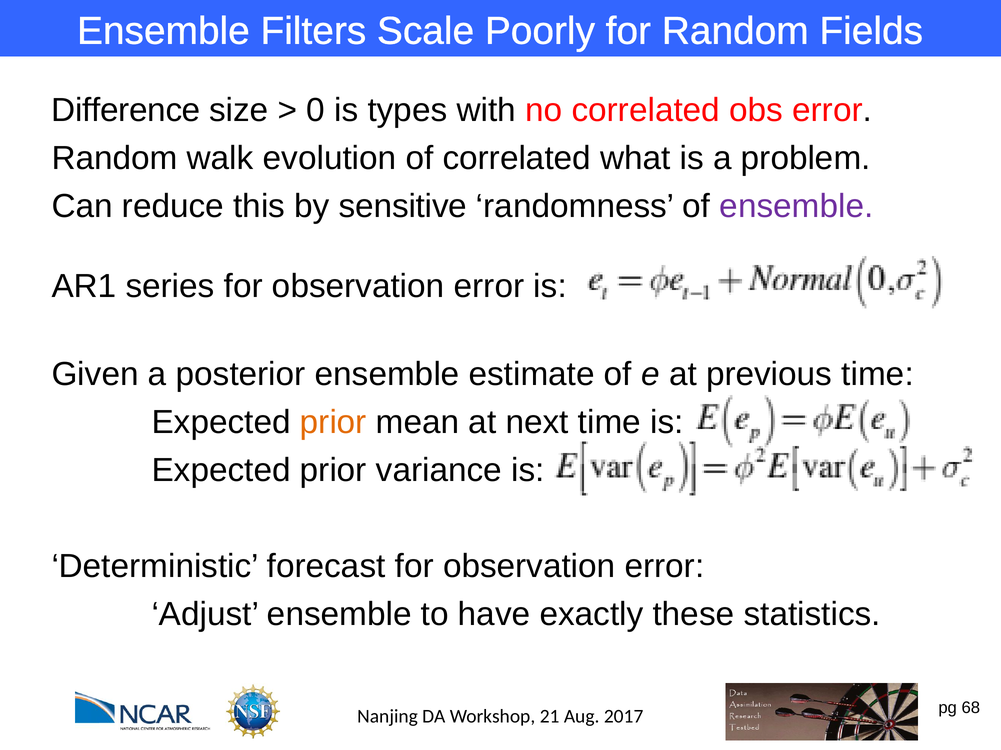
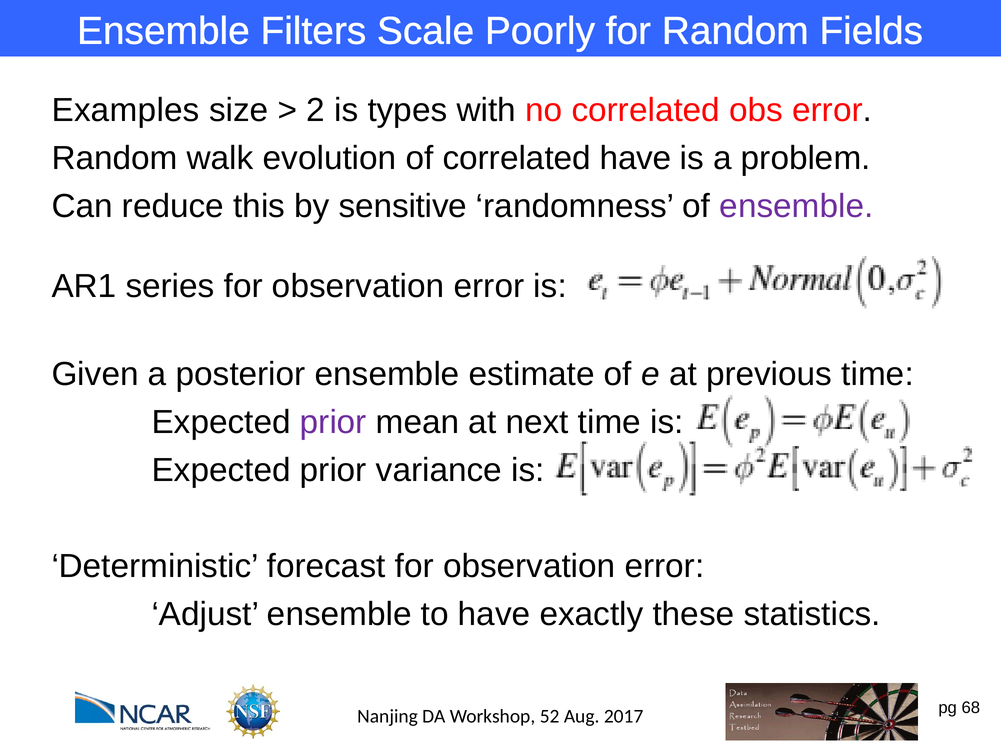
Difference: Difference -> Examples (126, 110)
0: 0 -> 2 (316, 110)
correlated what: what -> have (636, 158)
prior colour: orange -> purple (333, 423)
21: 21 -> 52 (550, 717)
